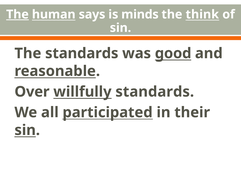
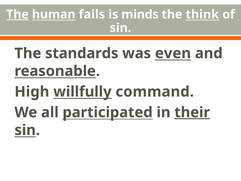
says: says -> fails (92, 14)
good: good -> even (173, 53)
Over: Over -> High (32, 92)
willfully standards: standards -> command (155, 92)
their underline: none -> present (192, 112)
